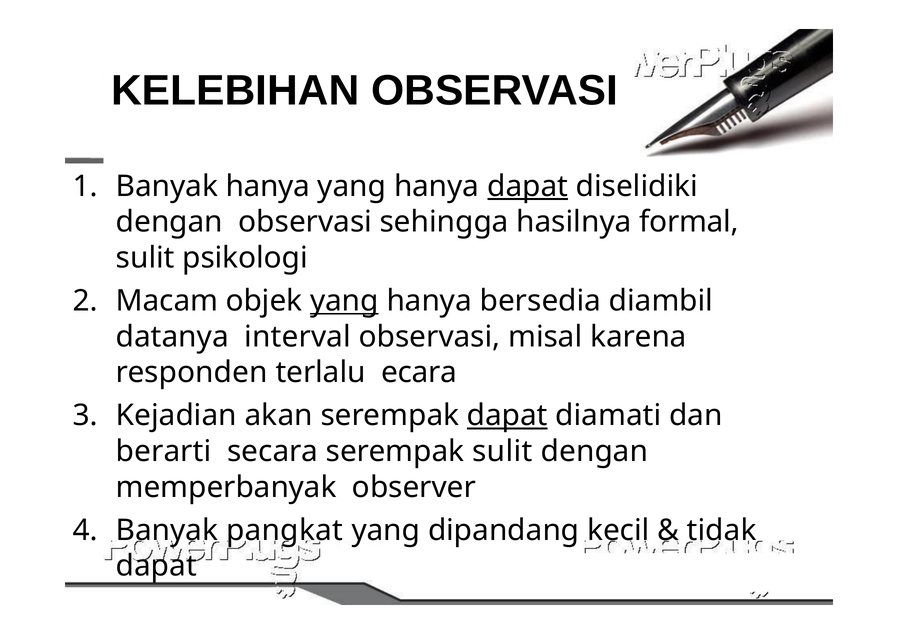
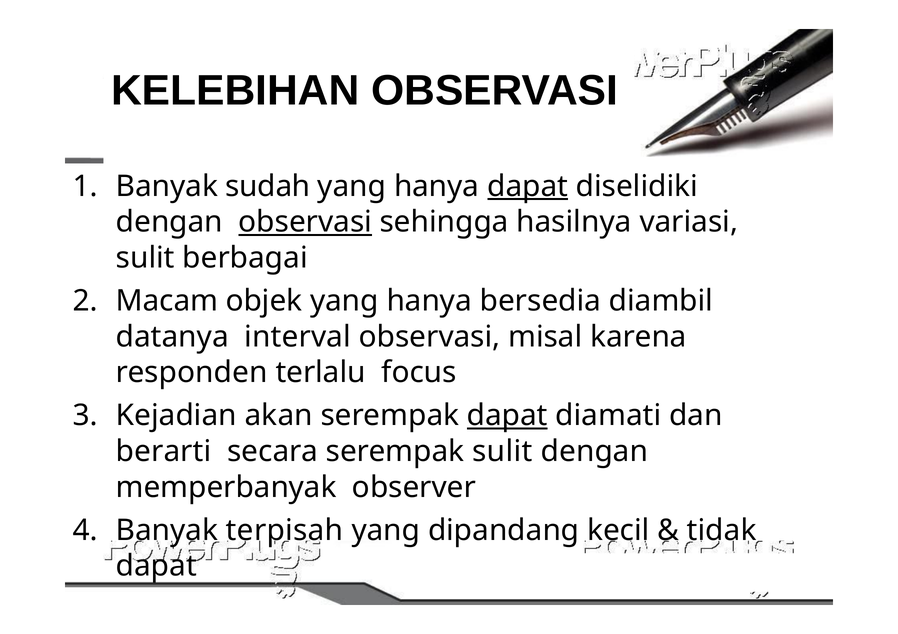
Banyak hanya: hanya -> sudah (268, 186)
observasi underline: none -> present (305, 222)
formal: formal -> variasi (689, 222)
psikologi: psikologi -> berbagai (245, 258)
yang underline: present -> none (344, 301)
ecara: ecara -> focus (419, 373)
pangkat: pangkat -> terpisah (285, 531)
